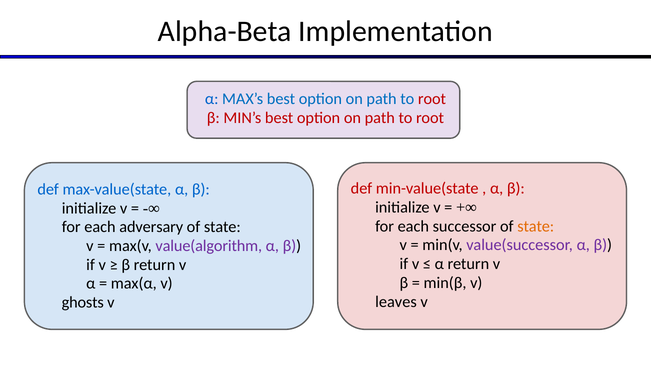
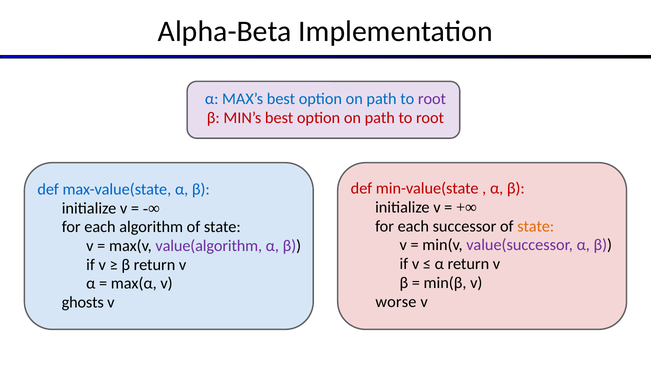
root colour: red -> purple (432, 99)
adversary: adversary -> algorithm (151, 227)
leaves: leaves -> worse (396, 302)
